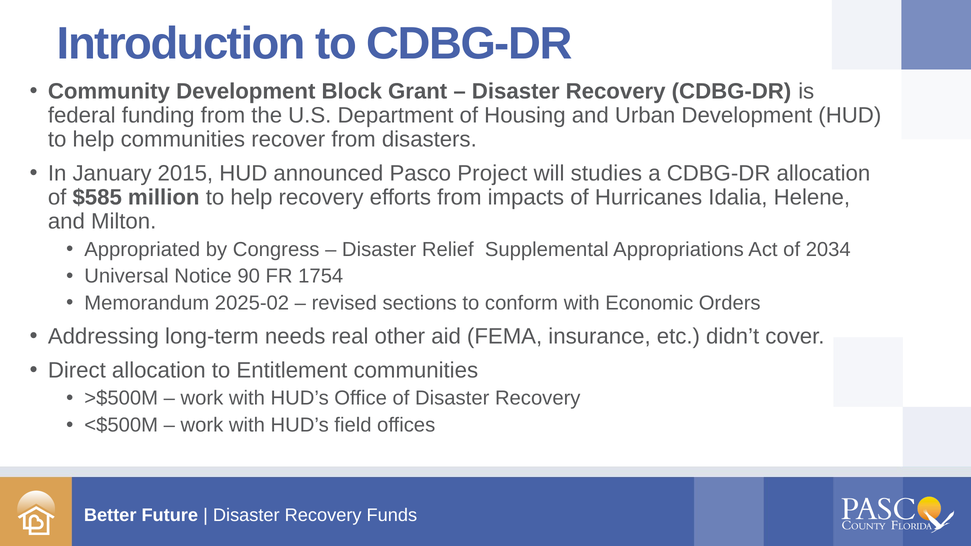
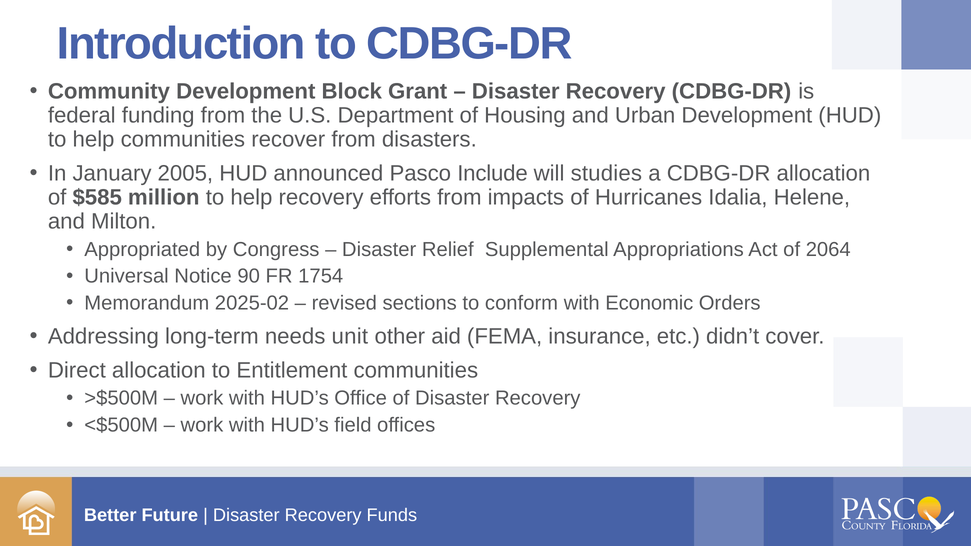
2015: 2015 -> 2005 (185, 173)
Project: Project -> Include (493, 173)
2034: 2034 -> 2064 (828, 249)
real: real -> unit (350, 336)
